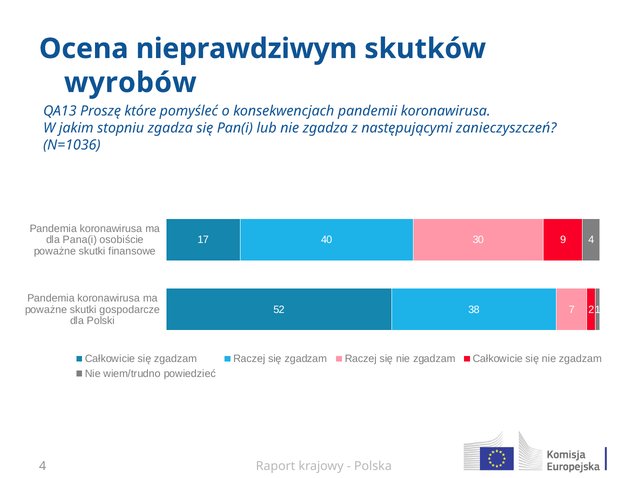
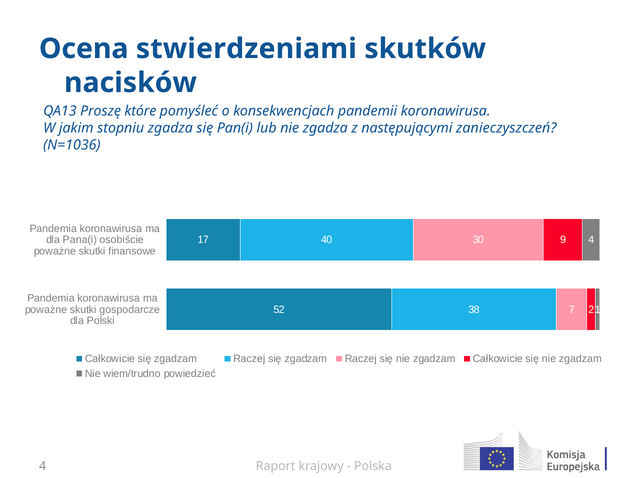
nieprawdziwym: nieprawdziwym -> stwierdzeniami (246, 49)
wyrobów: wyrobów -> nacisków (130, 83)
